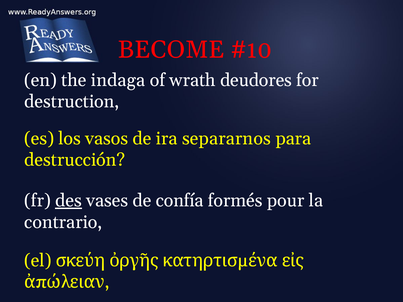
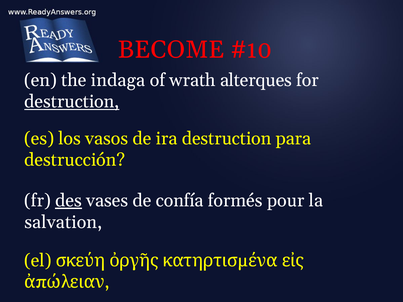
deudores: deudores -> alterques (256, 80)
destruction underline: none -> present (72, 102)
ira separarnos: separarnos -> destruction (227, 139)
contrario: contrario -> salvation (63, 222)
